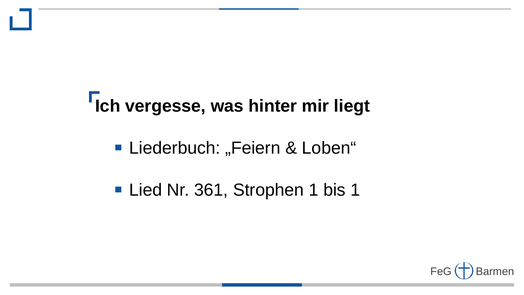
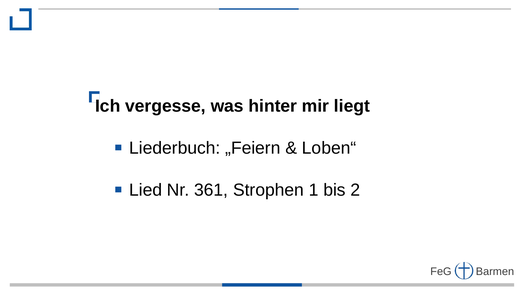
bis 1: 1 -> 2 (355, 190)
